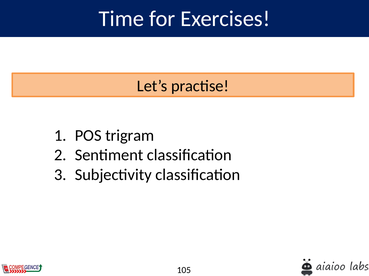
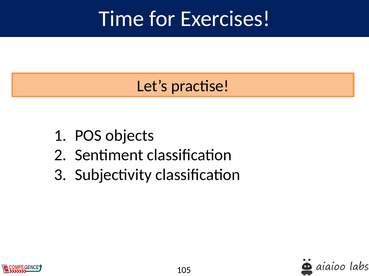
trigram: trigram -> objects (130, 136)
